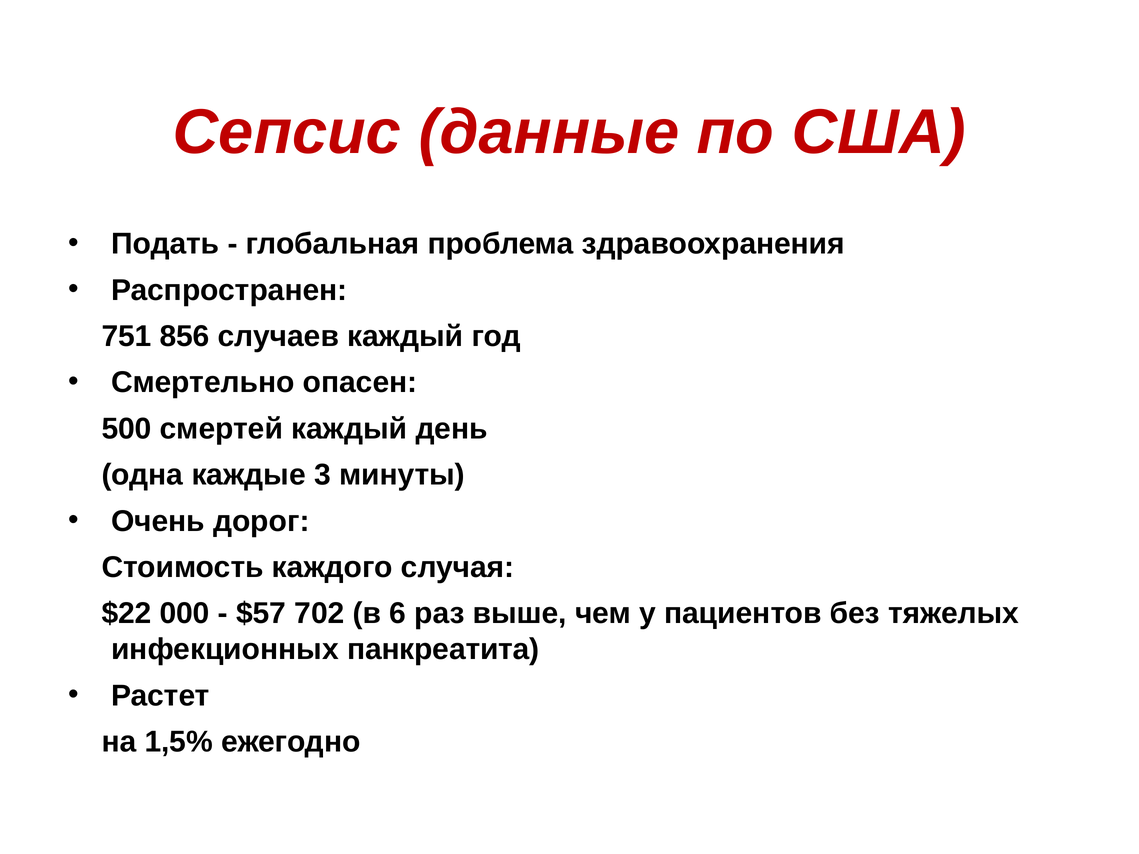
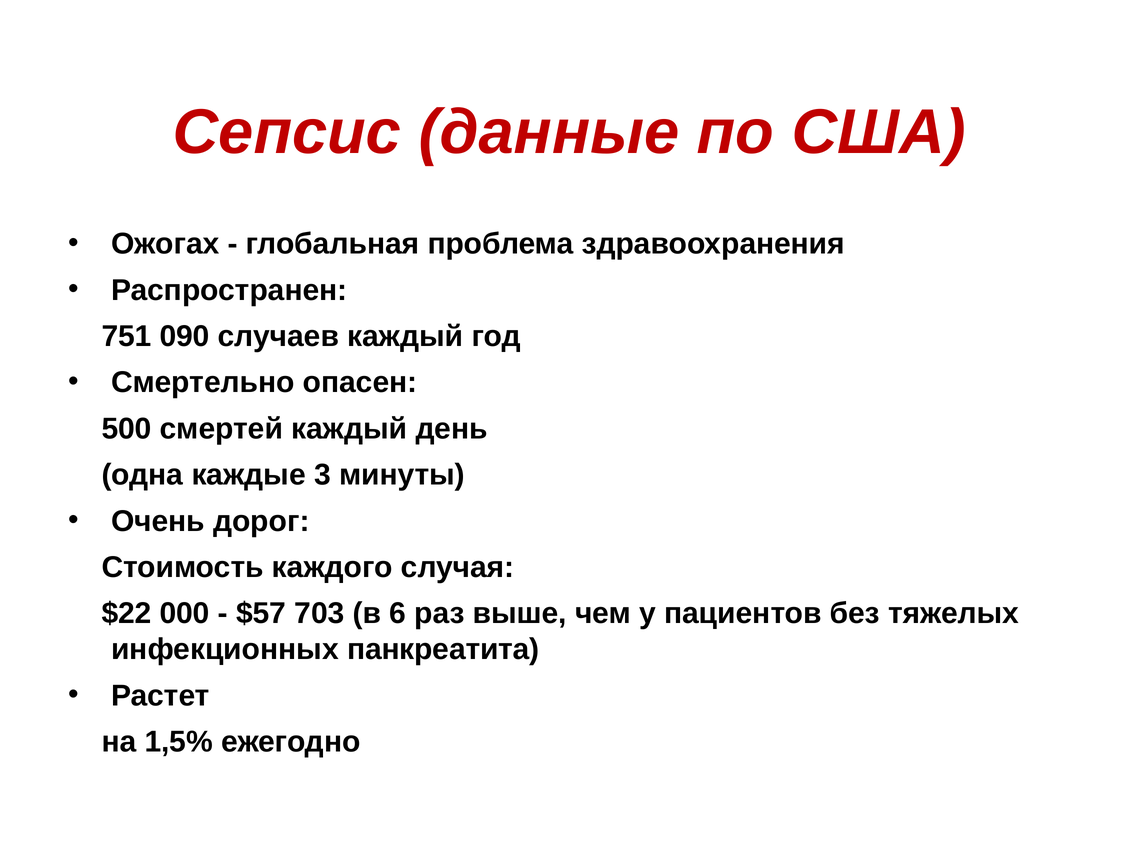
Подать: Подать -> Ожогах (165, 244)
856: 856 -> 090 (185, 336)
702: 702 -> 703 (319, 614)
